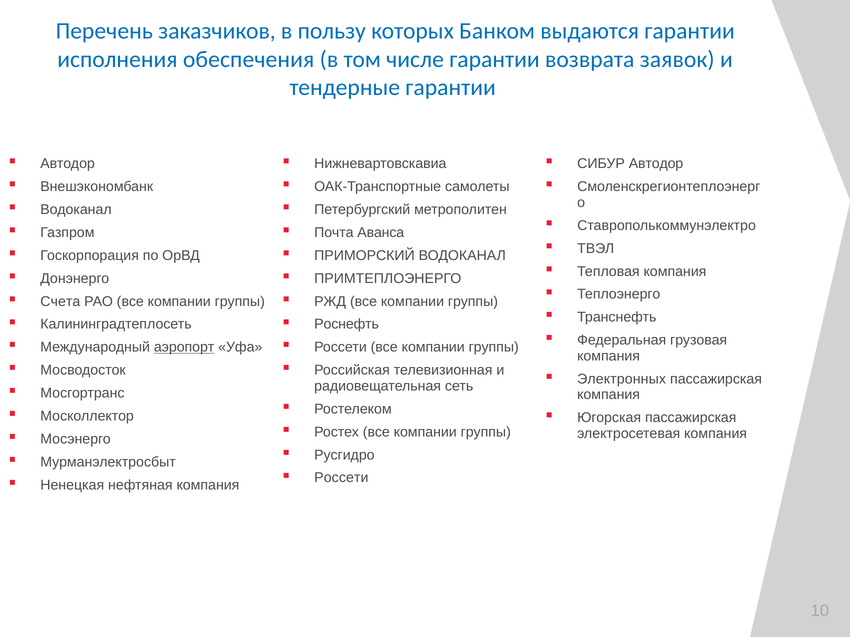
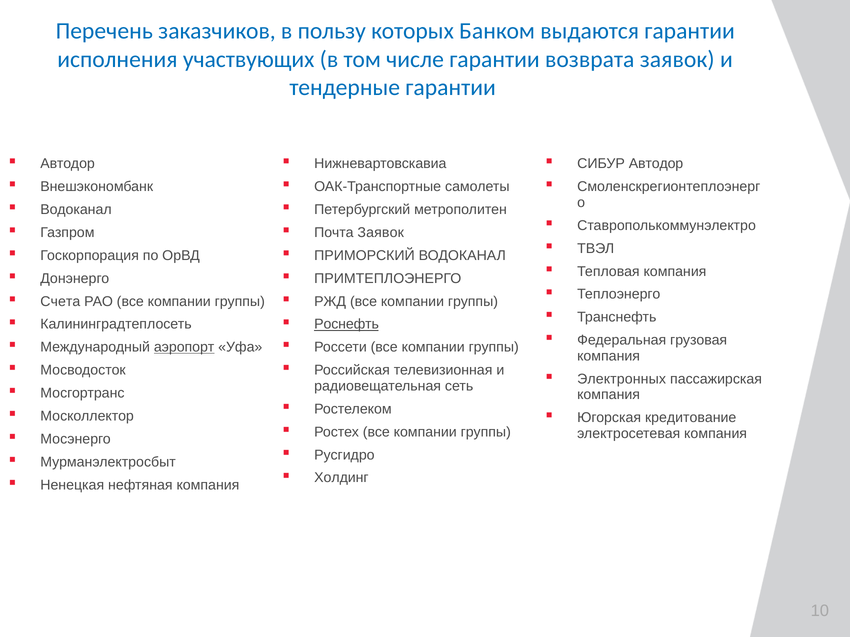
обеспечения: обеспечения -> участвующих (249, 59)
Почта Аванса: Аванса -> Заявок (381, 233)
Роснефть underline: none -> present (347, 325)
Югорская пассажирская: пассажирская -> кредитование (691, 418)
Россети: Россети -> Холдинг (341, 478)
